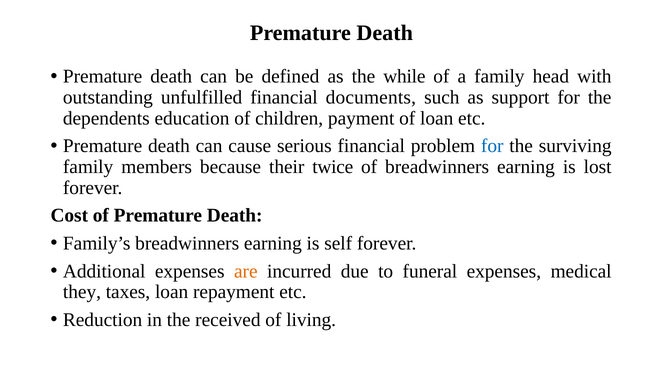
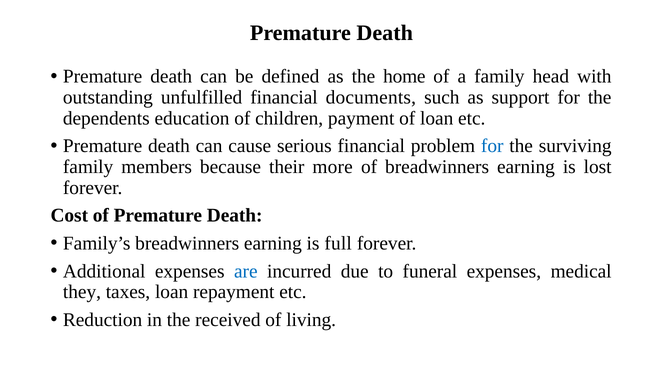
while: while -> home (404, 76)
twice: twice -> more (333, 167)
self: self -> full (338, 243)
are colour: orange -> blue (246, 271)
